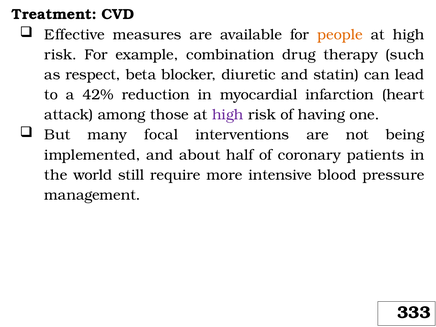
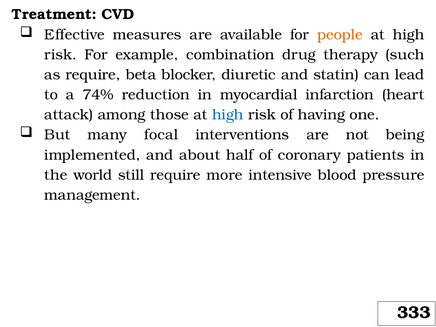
as respect: respect -> require (93, 75)
42%: 42% -> 74% (98, 95)
high colour: purple -> blue (228, 115)
